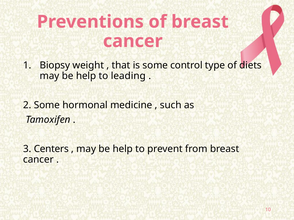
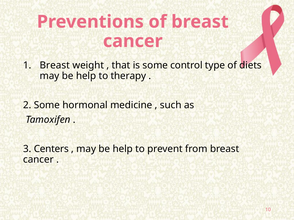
Biopsy: Biopsy -> Breast (55, 65)
leading: leading -> therapy (128, 76)
